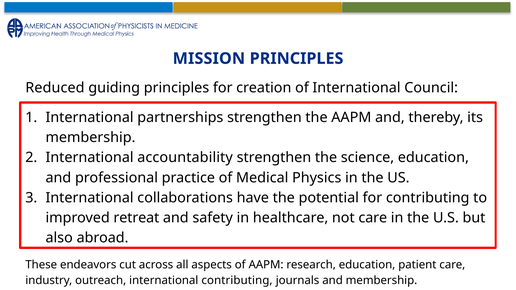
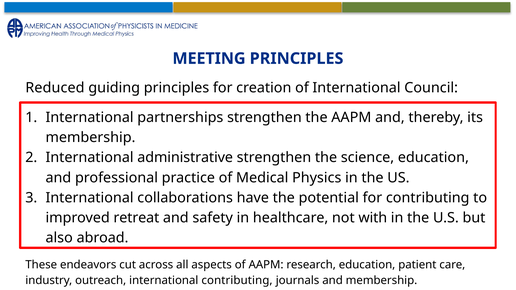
MISSION: MISSION -> MEETING (209, 59)
accountability: accountability -> administrative (185, 158)
not care: care -> with (373, 218)
